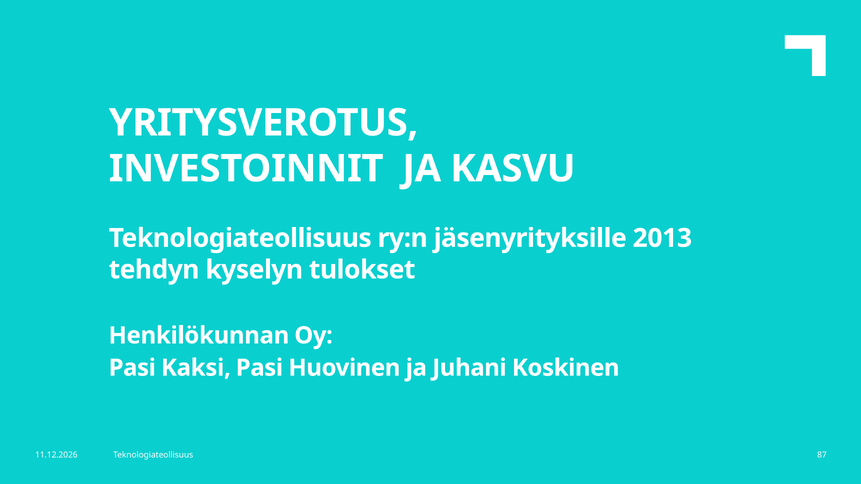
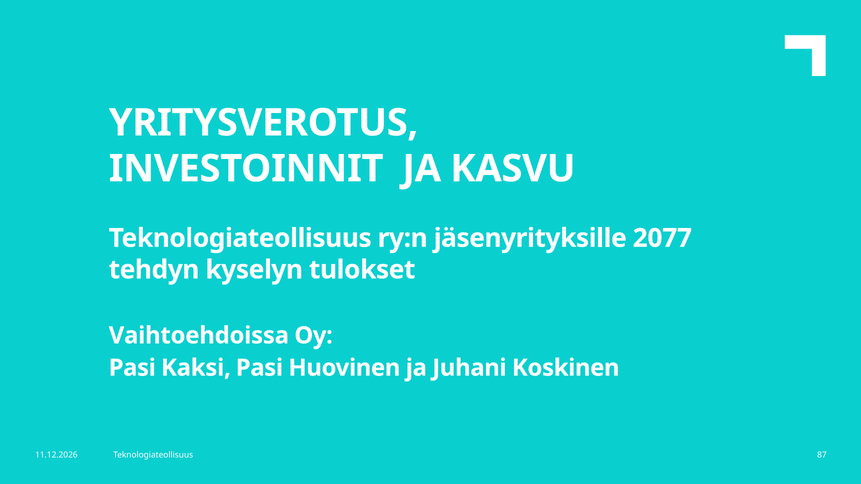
2013: 2013 -> 2077 (662, 238)
Henkilökunnan: Henkilökunnan -> Vaihtoehdoissa (199, 336)
